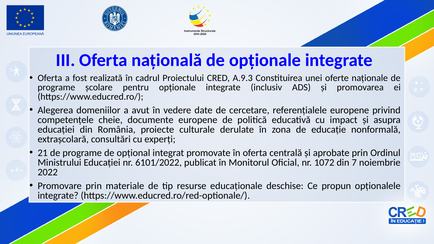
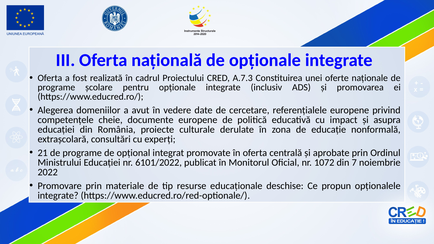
A.9.3: A.9.3 -> A.7.3 (243, 78)
